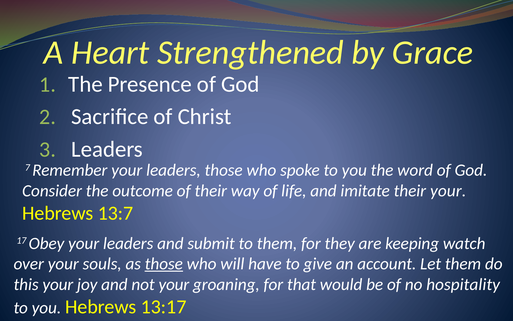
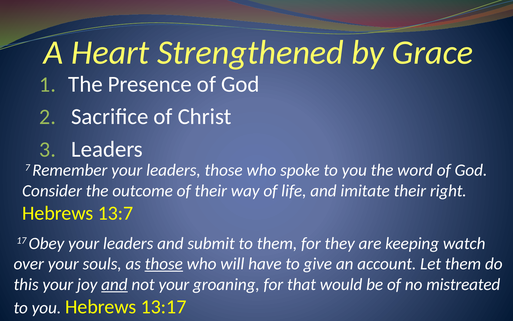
their your: your -> right (448, 191)
and underline: none -> present (114, 284)
hospitality: hospitality -> mistreated (463, 284)
